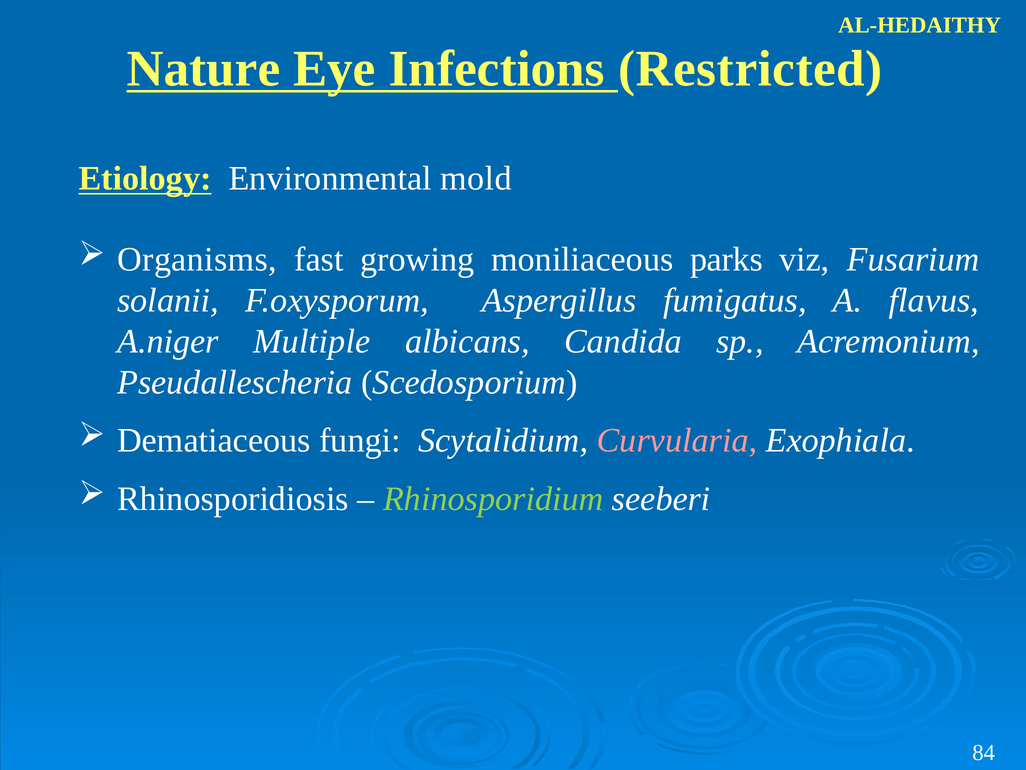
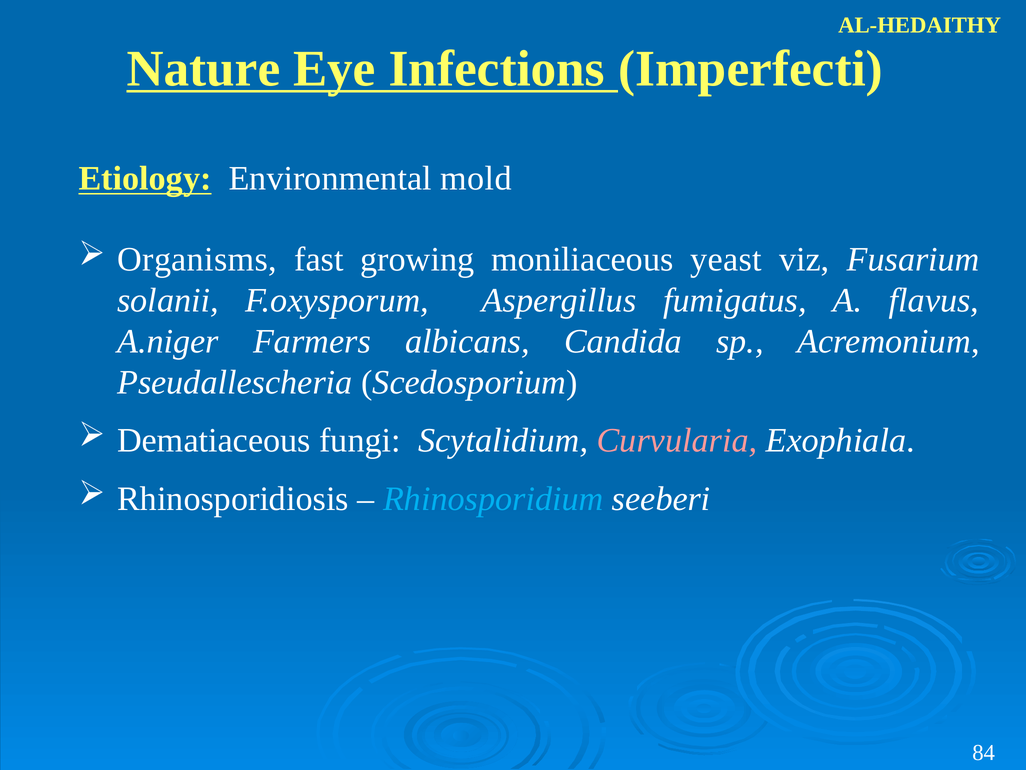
Restricted: Restricted -> Imperfecti (751, 69)
parks: parks -> yeast (726, 259)
Multiple: Multiple -> Farmers (312, 341)
Rhinosporidium colour: light green -> light blue (493, 499)
